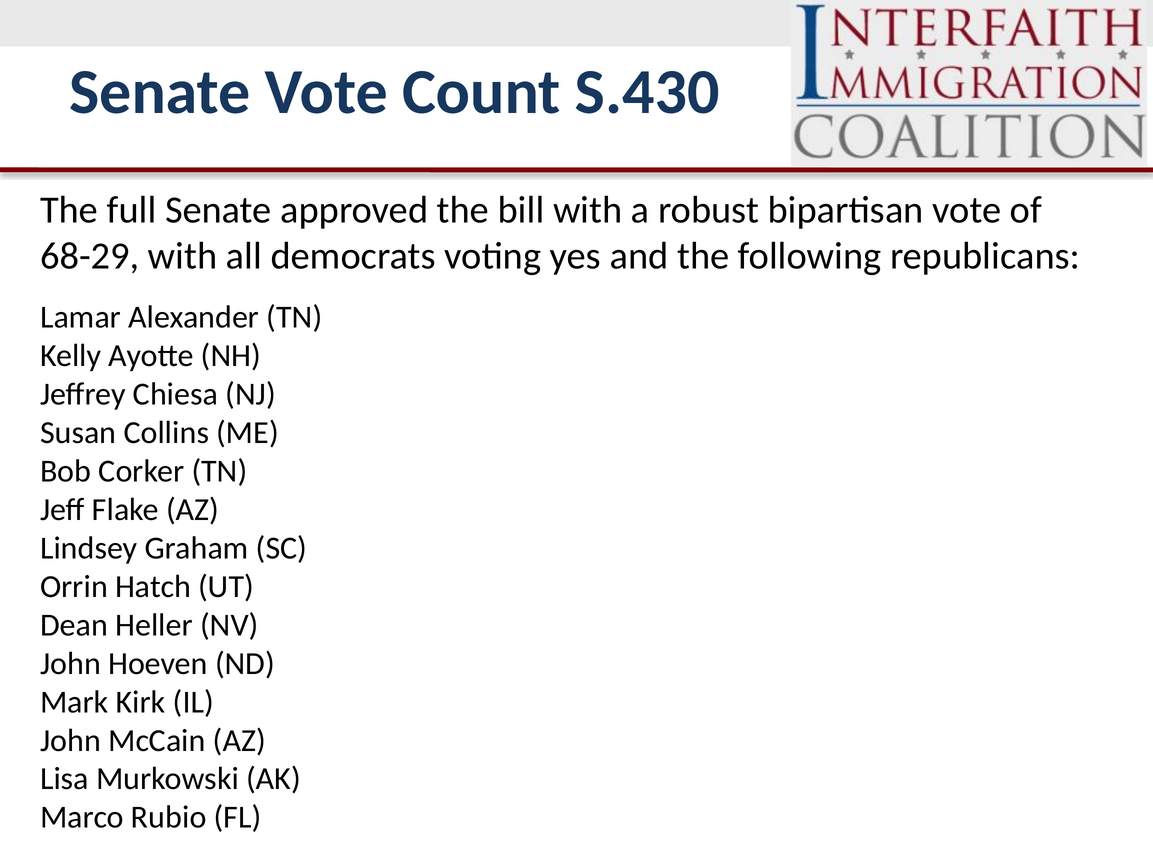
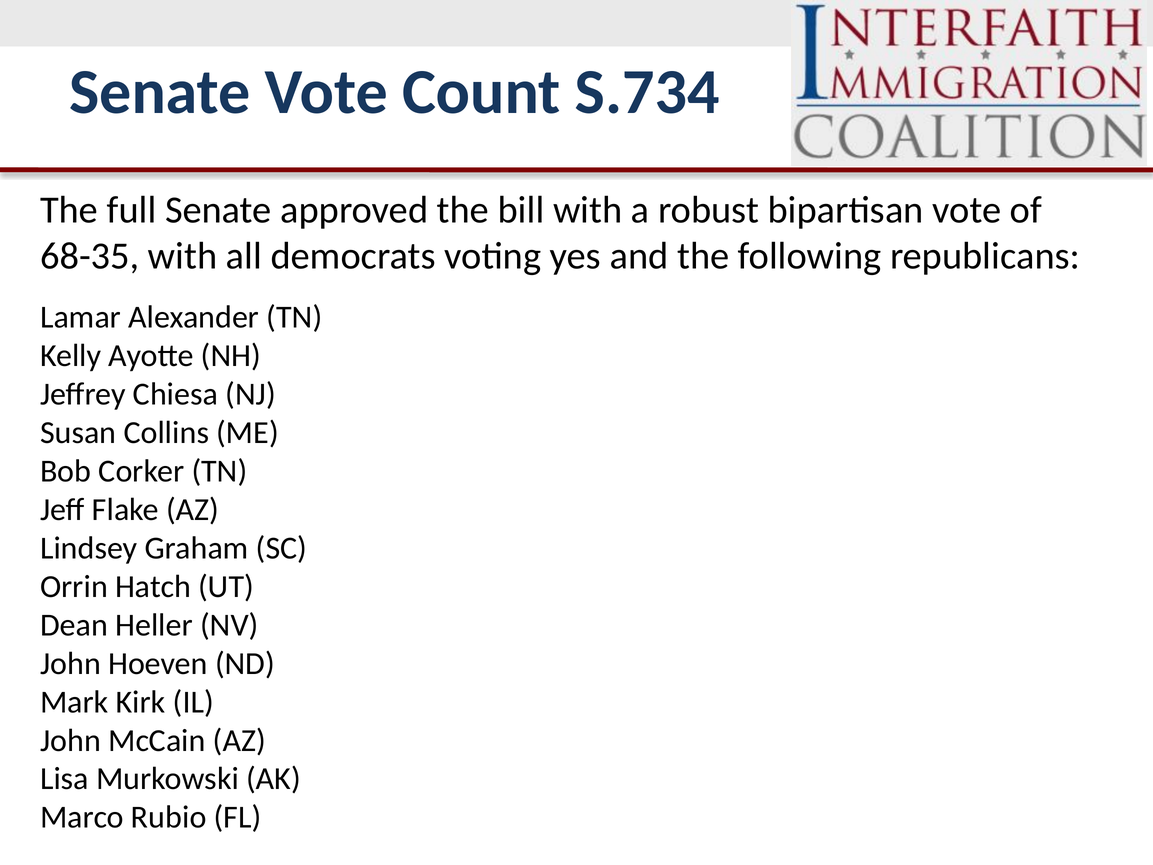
S.430: S.430 -> S.734 (647, 92)
68-29: 68-29 -> 68-35 (90, 256)
